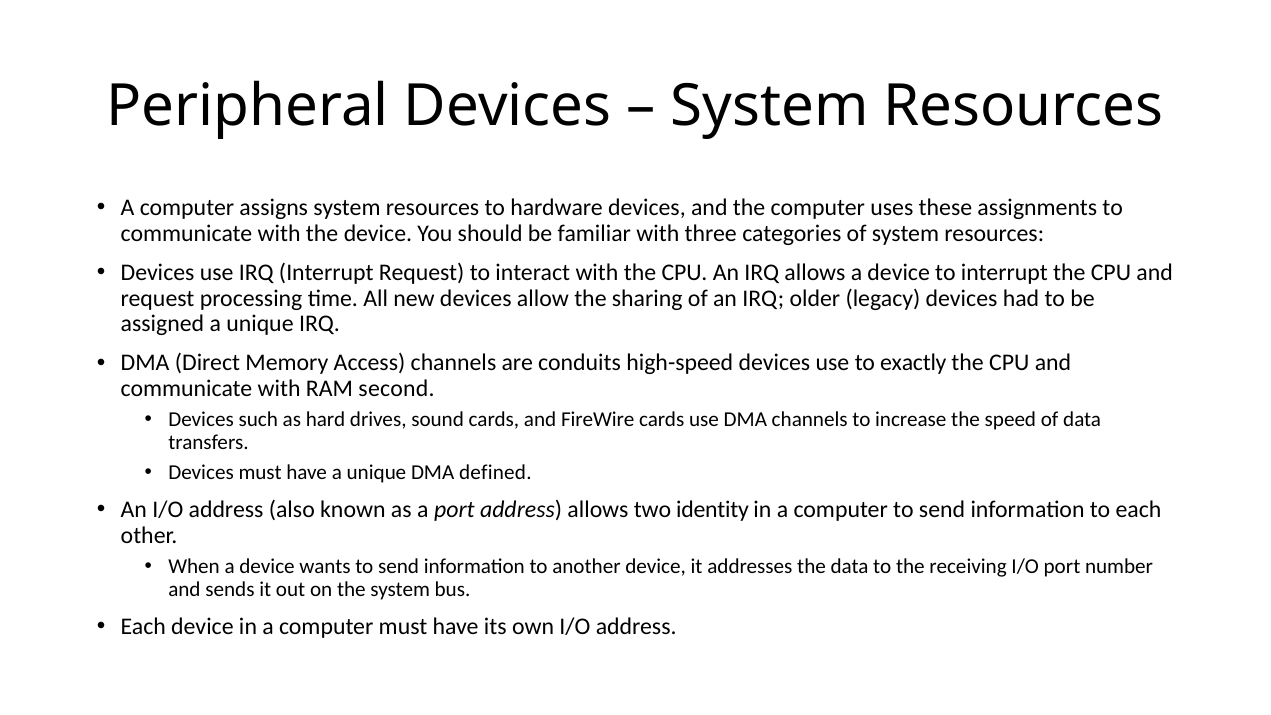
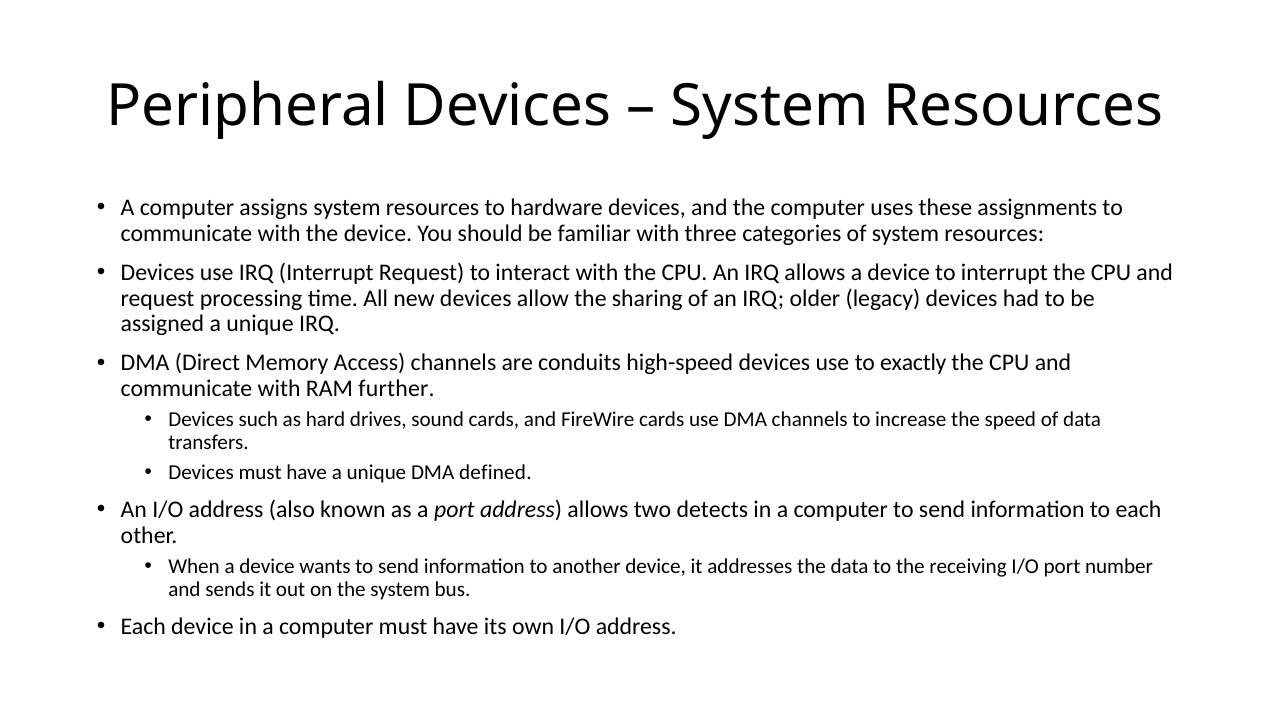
second: second -> further (397, 389)
identity: identity -> detects (712, 510)
